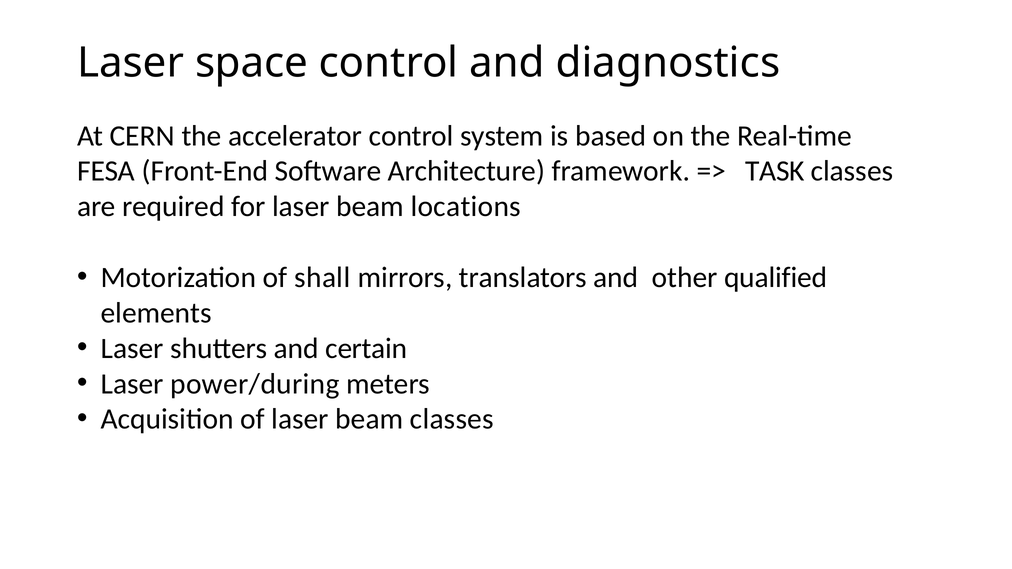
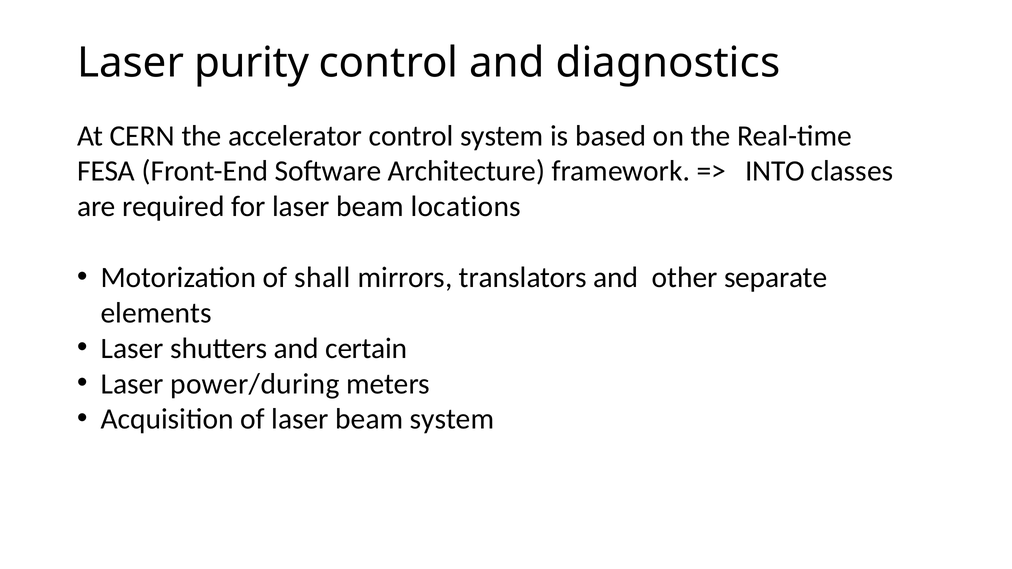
space: space -> purity (252, 63)
TASK: TASK -> INTO (775, 171)
qualified: qualified -> separate (776, 278)
beam classes: classes -> system (452, 419)
